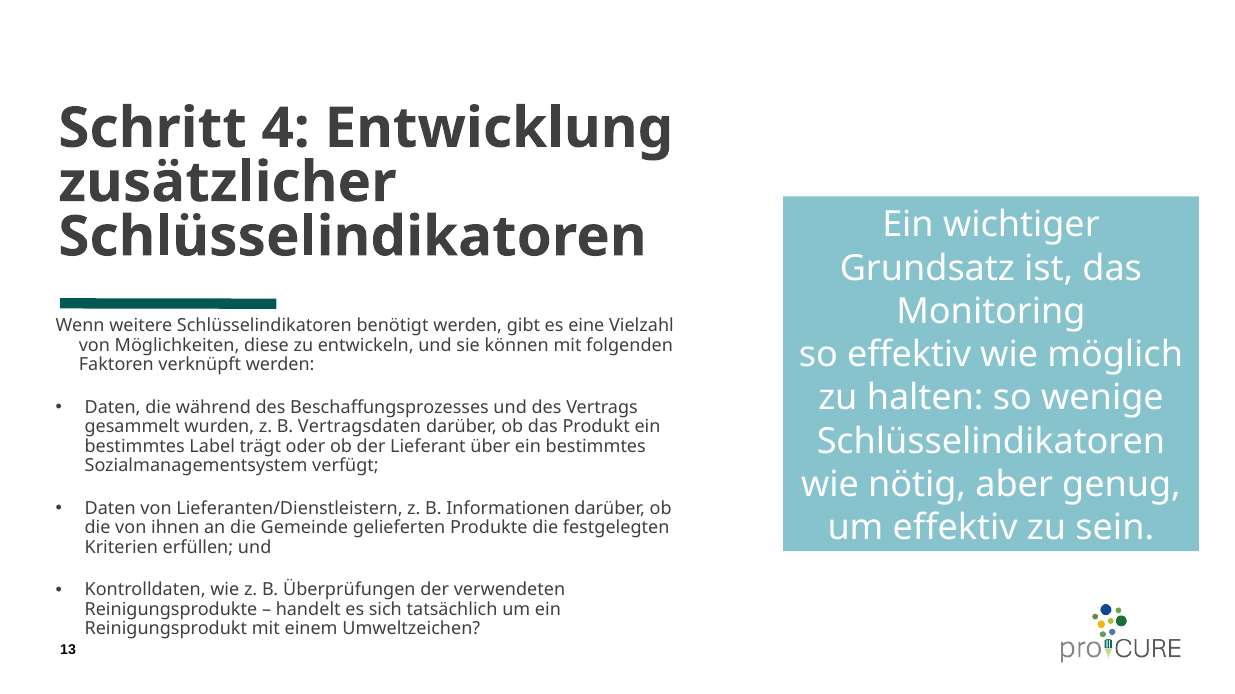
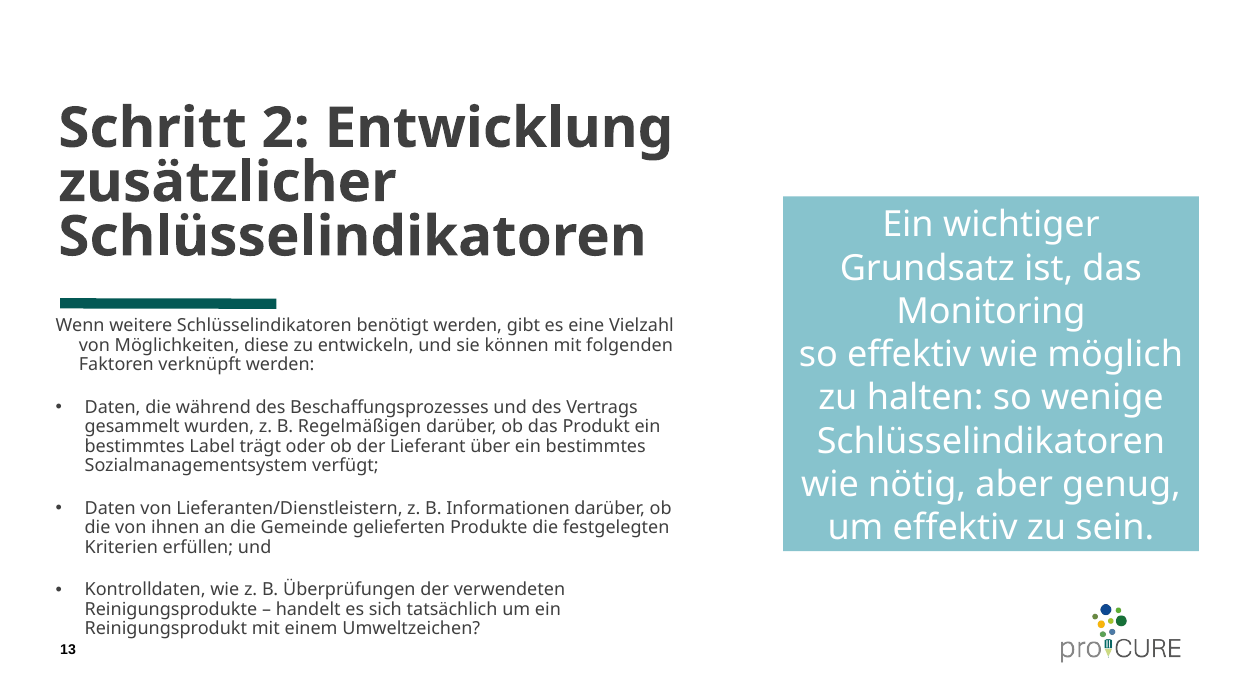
4: 4 -> 2 (286, 128)
Vertragsdaten: Vertragsdaten -> Regelmäßigen (360, 427)
